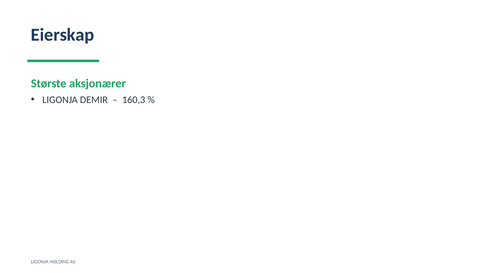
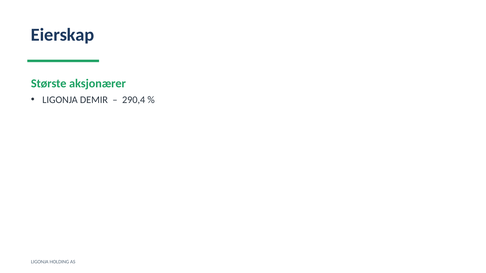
160,3: 160,3 -> 290,4 (134, 100)
